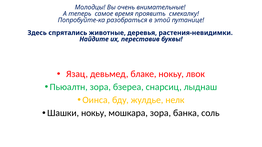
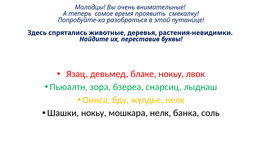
мошкара зора: зора -> нелк (160, 113)
